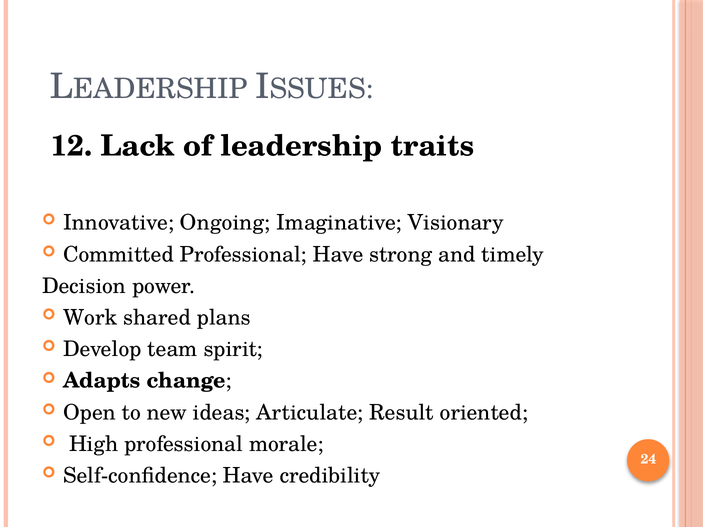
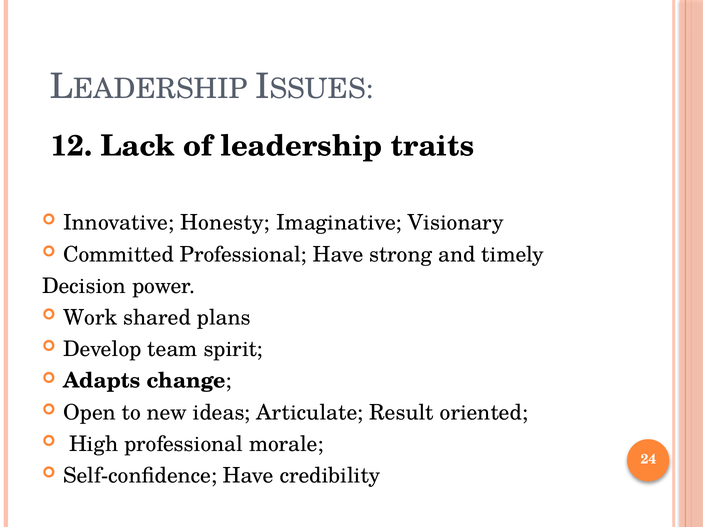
Ongoing: Ongoing -> Honesty (225, 223)
